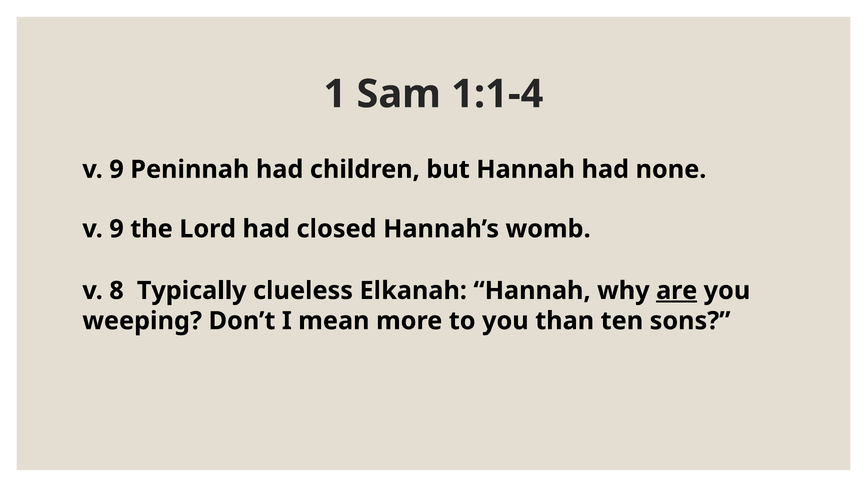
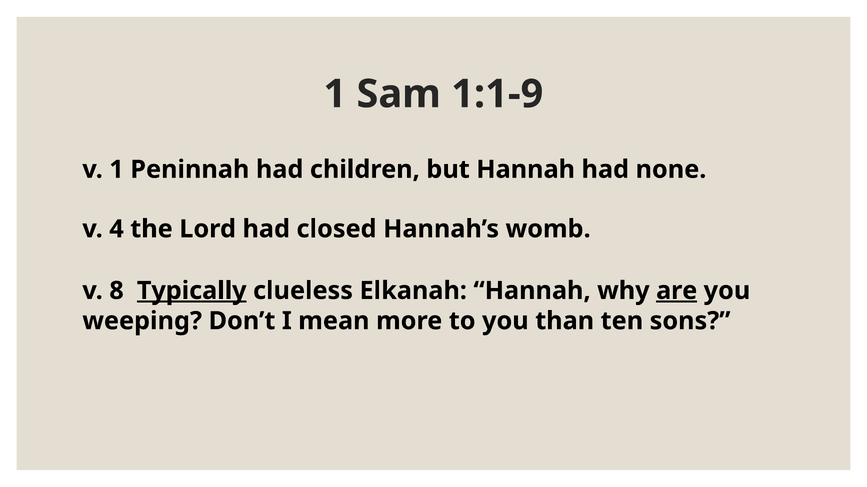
1:1-4: 1:1-4 -> 1:1-9 (497, 94)
9: 9 -> 1 (117, 170)
9: 9 -> 4 (117, 229)
Typically underline: none -> present (192, 291)
